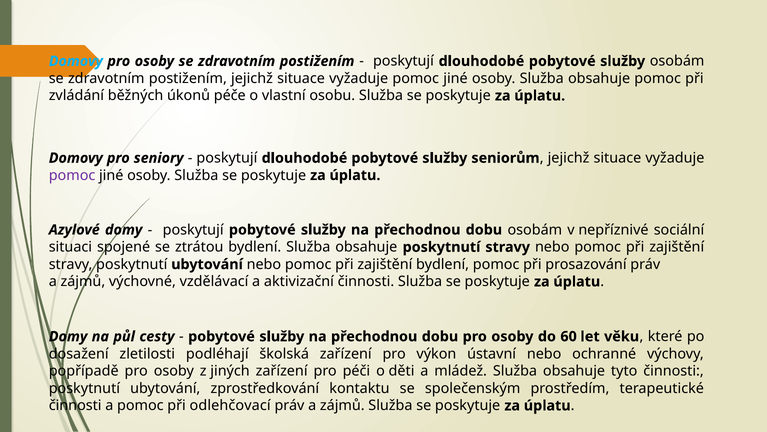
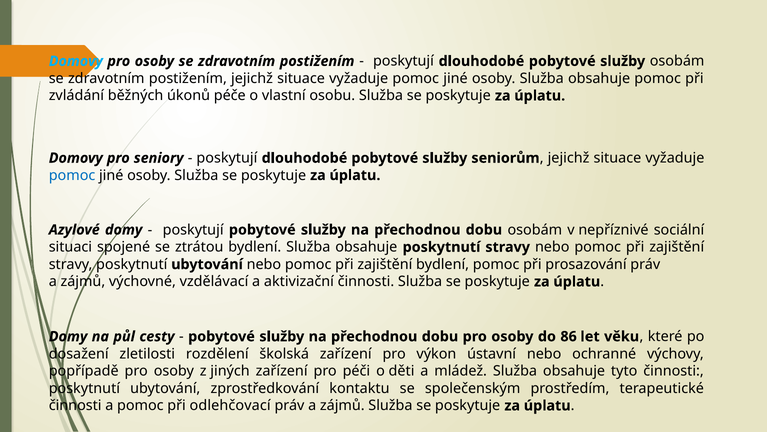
pomoc colour: purple -> blue (72, 175)
60: 60 -> 86 (569, 336)
podléhají: podléhají -> rozdělení (217, 353)
